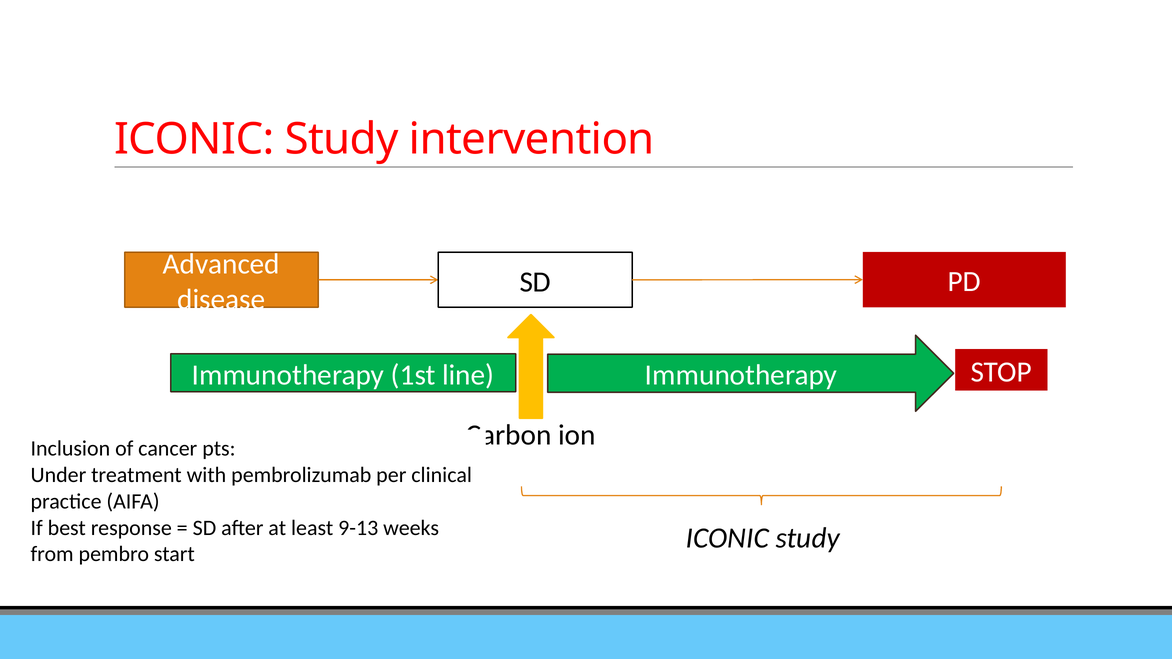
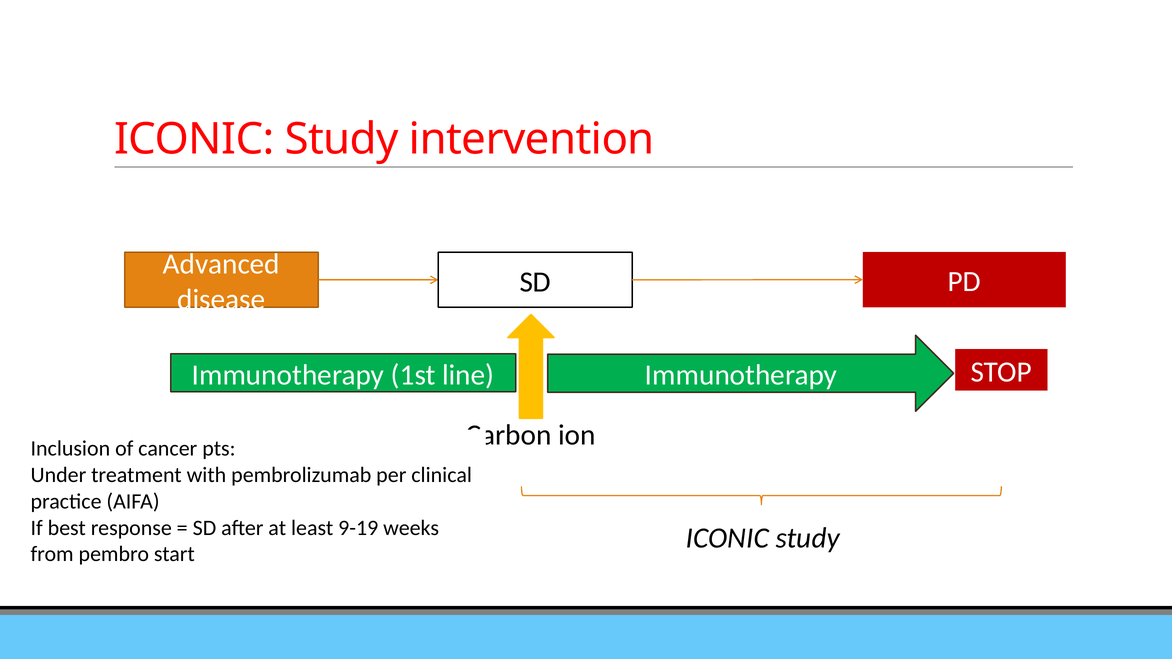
9-13: 9-13 -> 9-19 (358, 528)
